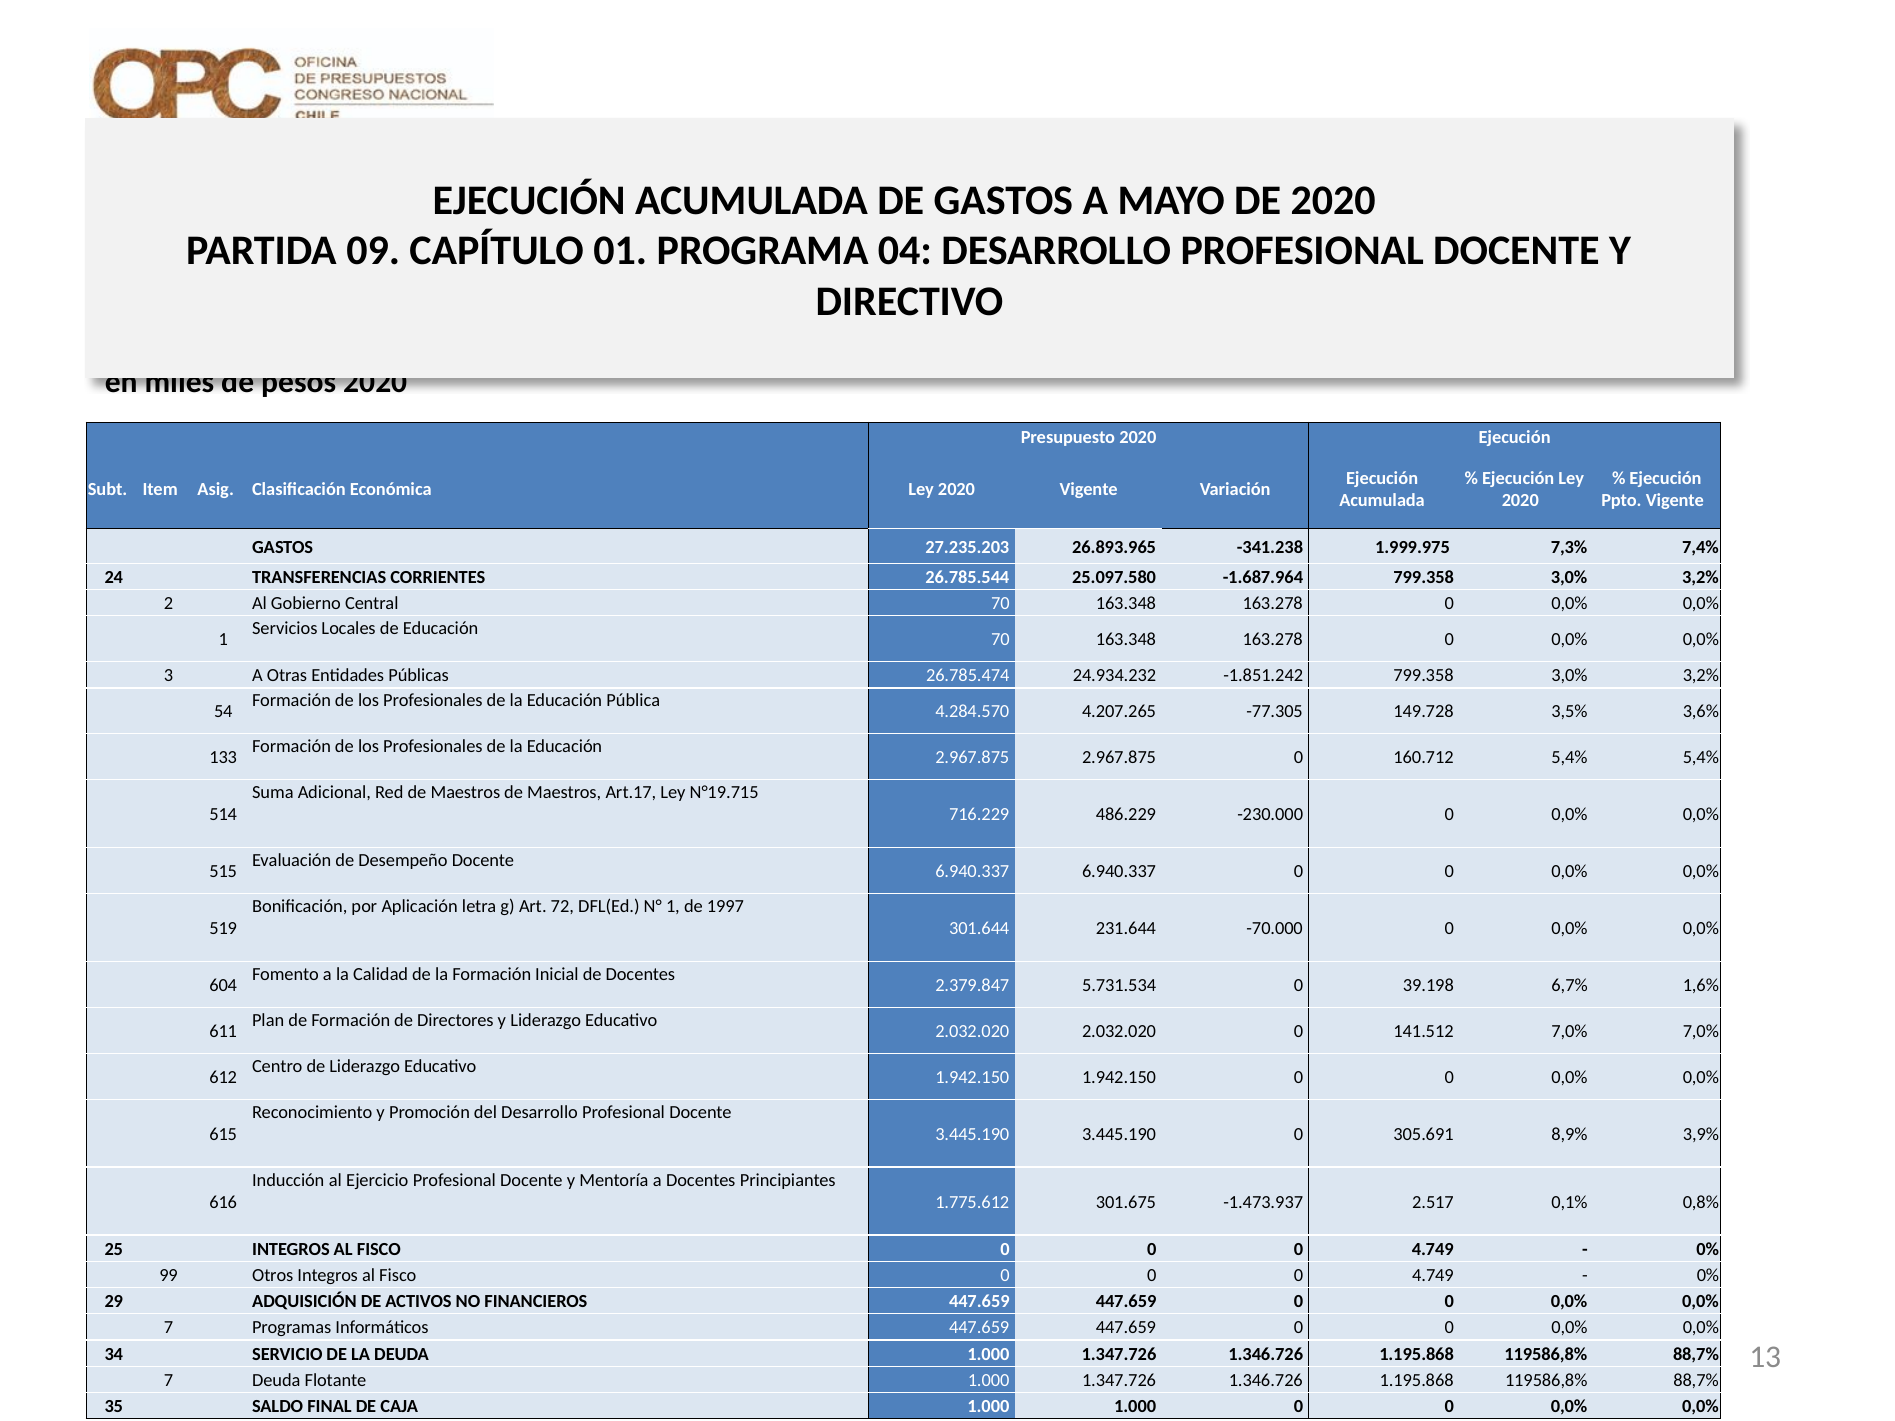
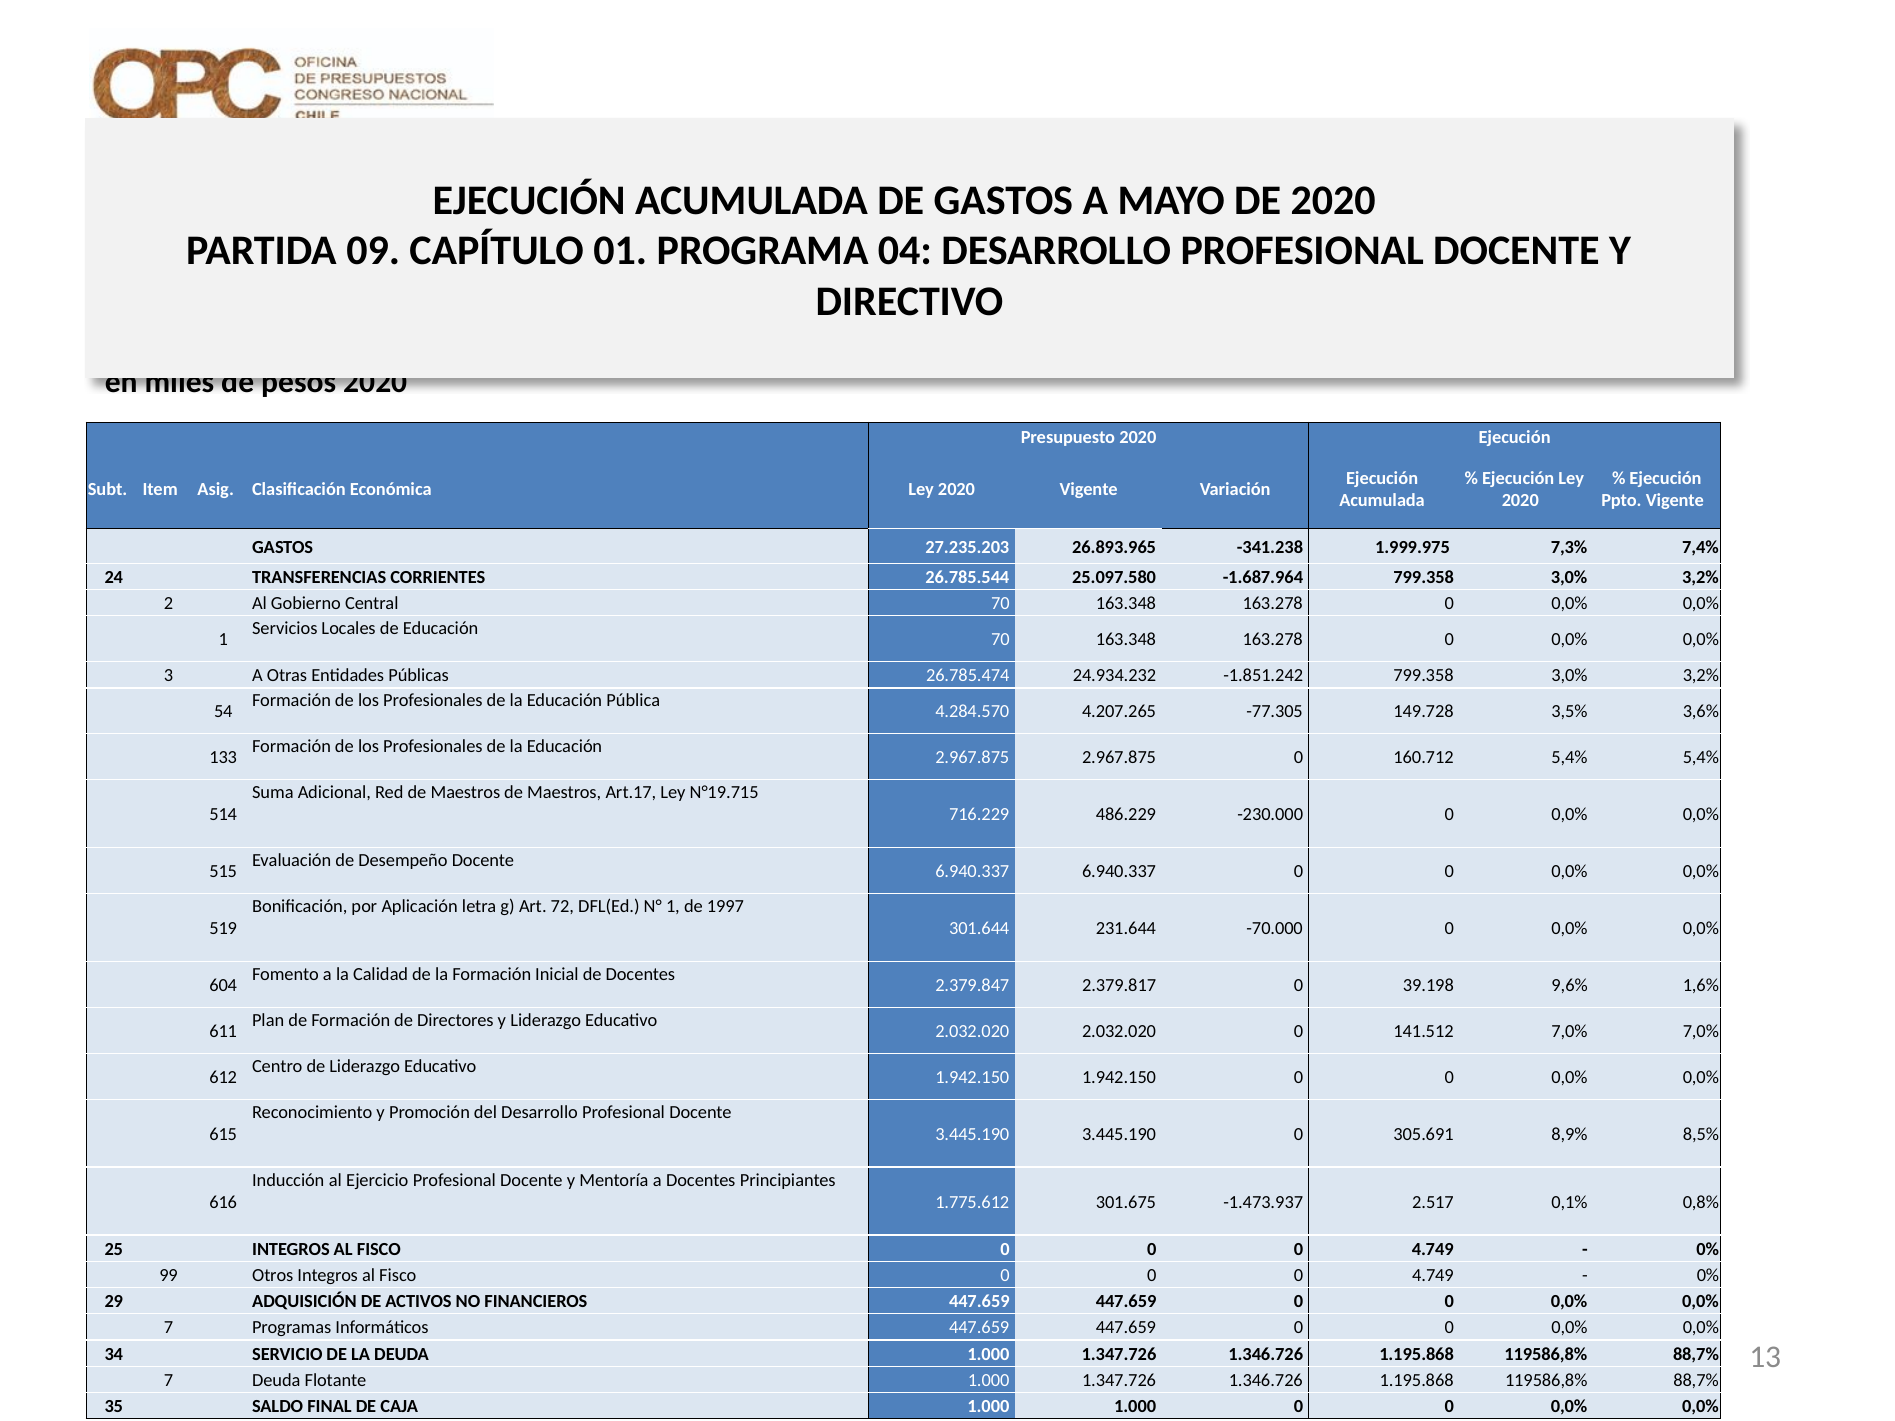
5.731.534: 5.731.534 -> 2.379.817 (1119, 986)
6,7%: 6,7% -> 9,6% (1570, 986)
3,9%: 3,9% -> 8,5% (1701, 1134)
